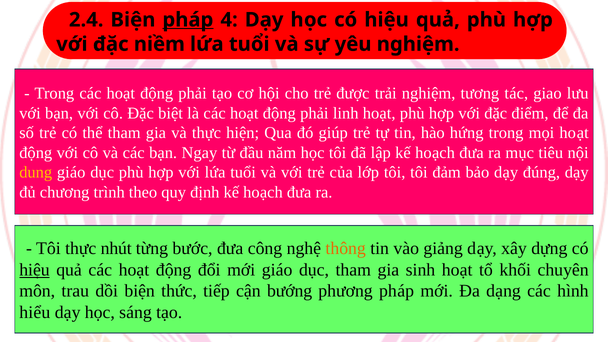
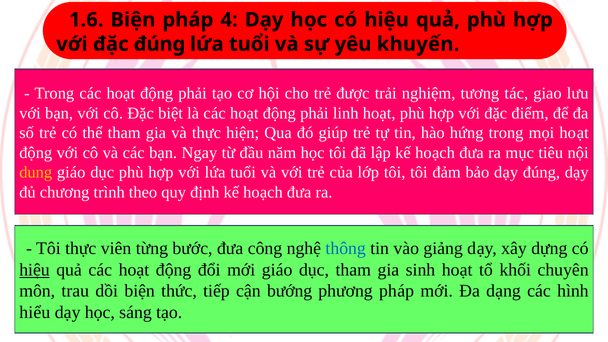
2.4: 2.4 -> 1.6 (86, 20)
pháp underline: present -> none (188, 20)
đặc niềm: niềm -> đúng (159, 44)
yêu nghiệm: nghiệm -> khuyến (418, 44)
nhút: nhút -> viên (116, 249)
thông colour: orange -> blue (346, 249)
